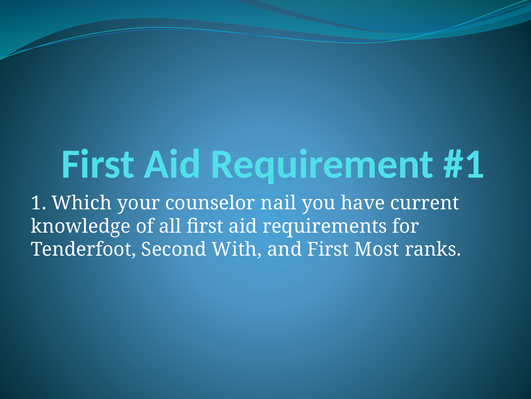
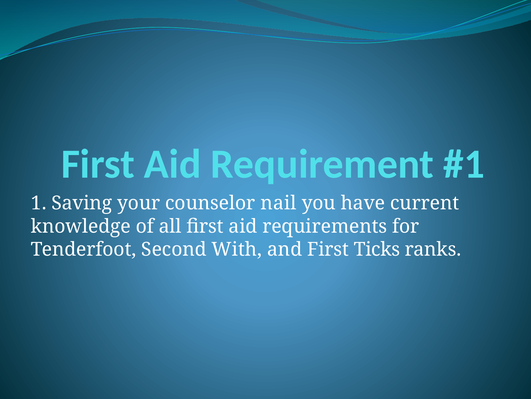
Which: Which -> Saving (82, 203)
Most: Most -> Ticks (377, 249)
